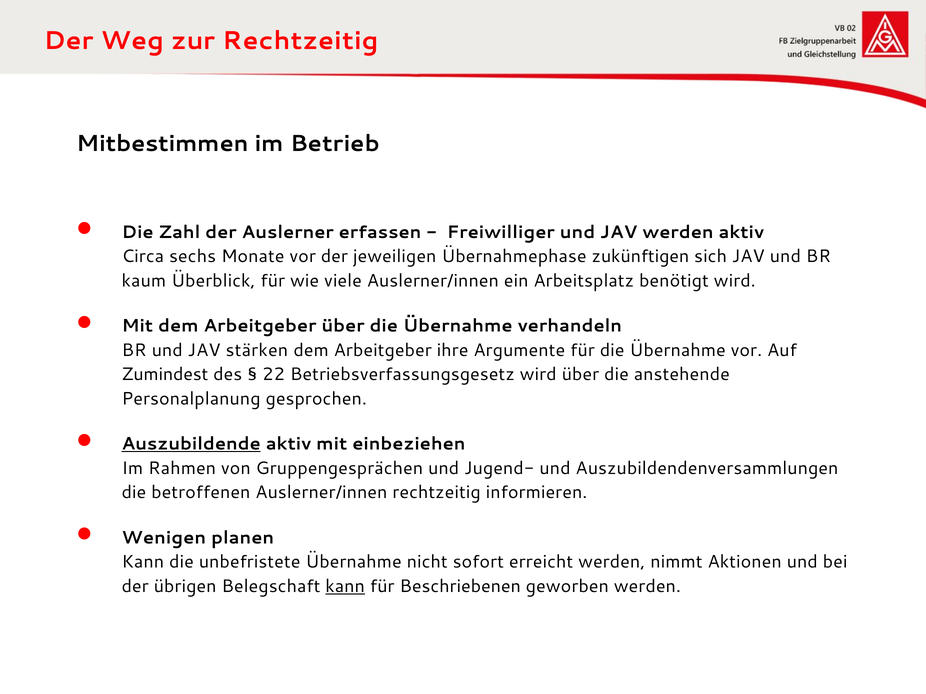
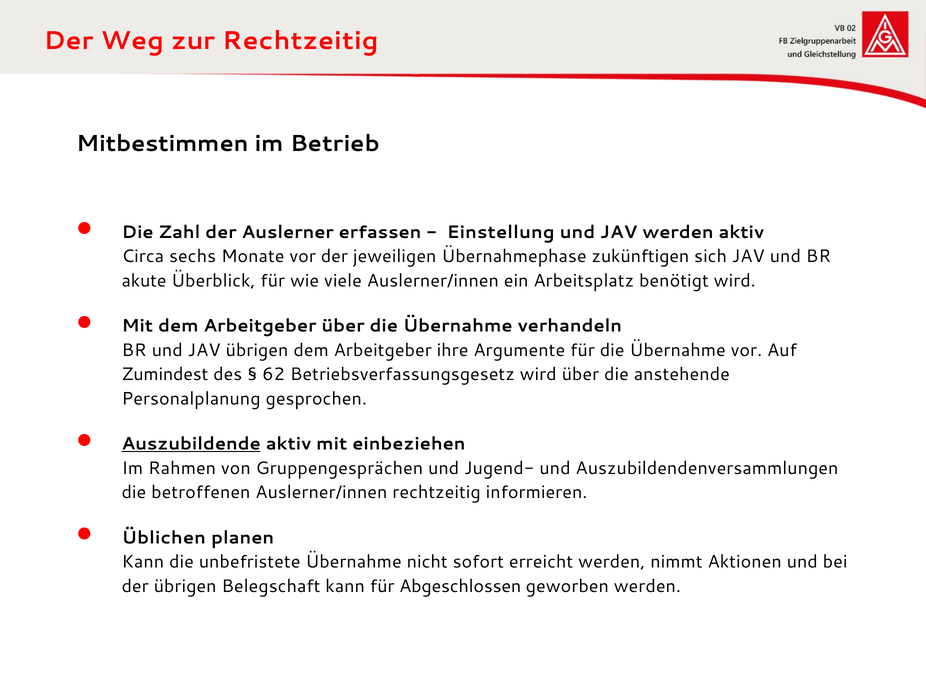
Freiwilliger: Freiwilliger -> Einstellung (501, 232)
kaum: kaum -> akute (144, 281)
JAV stärken: stärken -> übrigen (257, 350)
22: 22 -> 62 (274, 375)
Wenigen: Wenigen -> Üblichen (164, 538)
kann underline: present -> none (345, 587)
Beschriebenen: Beschriebenen -> Abgeschlossen (460, 587)
